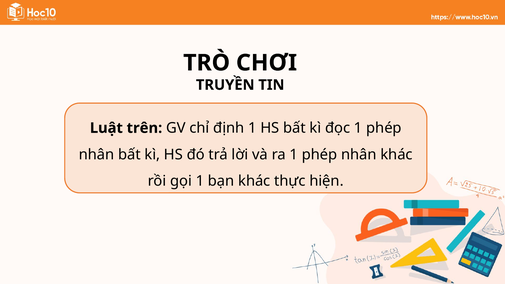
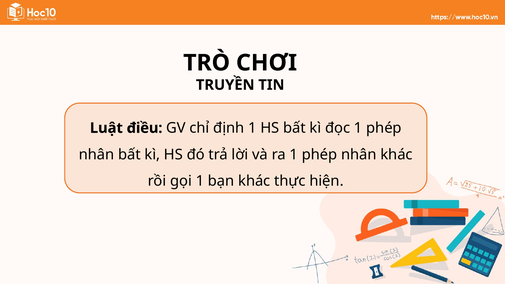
trên: trên -> điều (145, 128)
